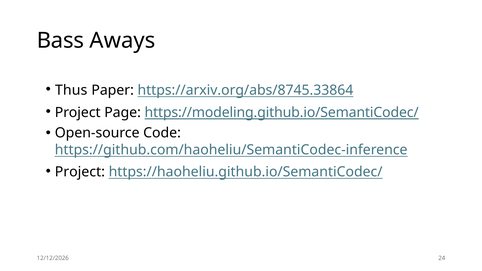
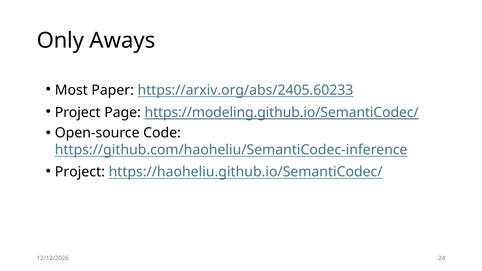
Bass: Bass -> Only (60, 40)
Thus: Thus -> Most (71, 90)
https://arxiv.org/abs/8745.33864: https://arxiv.org/abs/8745.33864 -> https://arxiv.org/abs/2405.60233 (245, 90)
